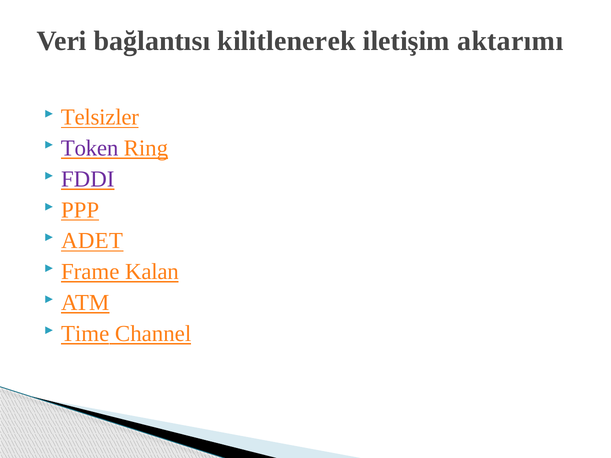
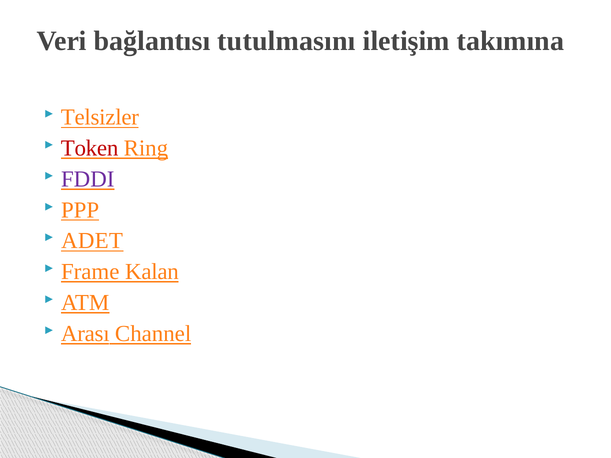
kilitlenerek: kilitlenerek -> tutulmasını (286, 41)
aktarımı: aktarımı -> takımına (510, 41)
Token colour: purple -> red (90, 148)
Time: Time -> Arası (85, 334)
